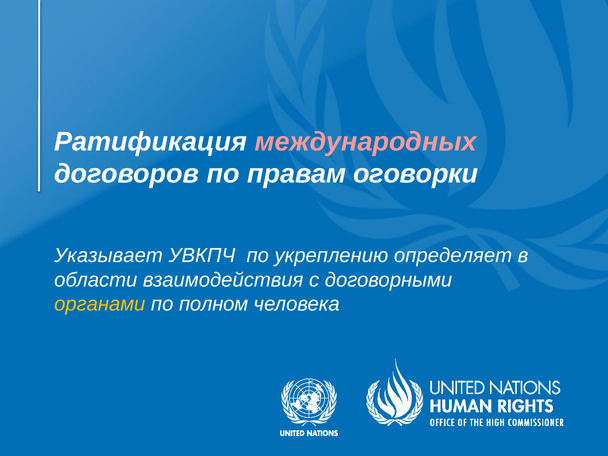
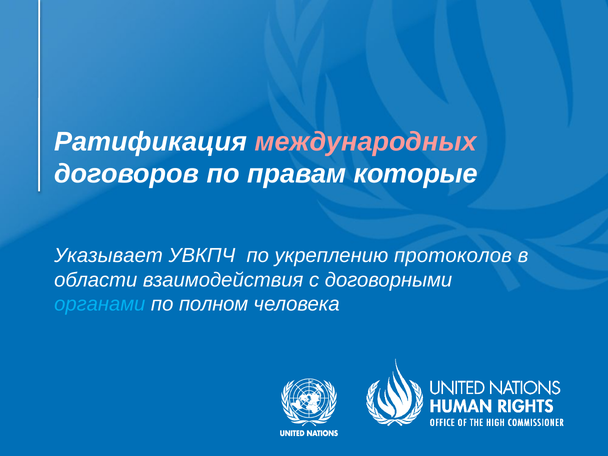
оговорки: оговорки -> которые (416, 174)
определяет: определяет -> протоколов (453, 256)
органами colour: yellow -> light blue (100, 304)
